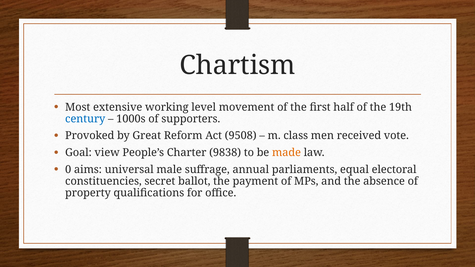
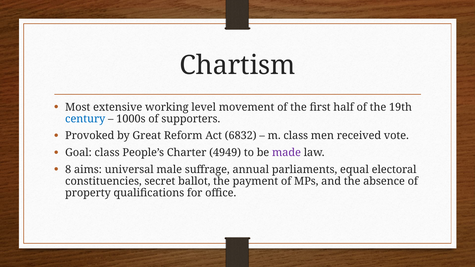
9508: 9508 -> 6832 (241, 136)
Goal view: view -> class (107, 153)
9838: 9838 -> 4949 (225, 153)
made colour: orange -> purple (286, 153)
0: 0 -> 8 (68, 170)
